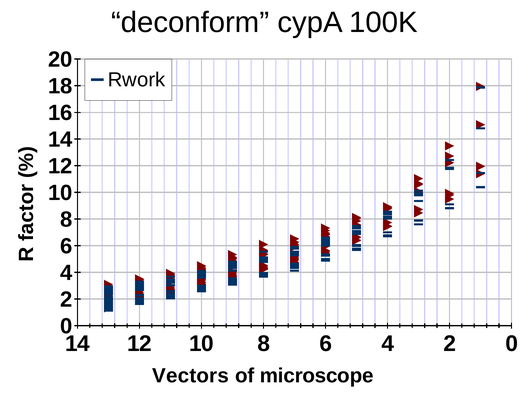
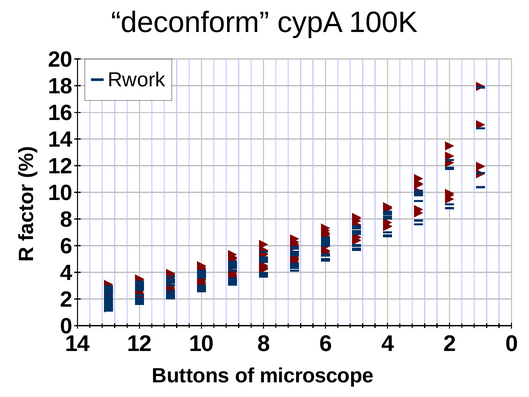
Vectors: Vectors -> Buttons (191, 375)
